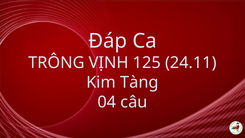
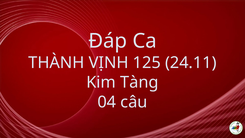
TRÔNG: TRÔNG -> THÀNH (56, 63)
